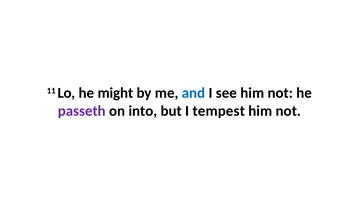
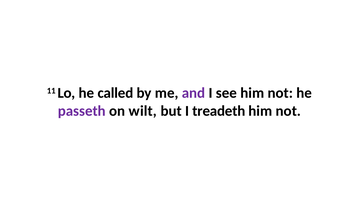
might: might -> called (115, 93)
and colour: blue -> purple (194, 93)
into: into -> wilt (143, 111)
tempest: tempest -> treadeth (219, 111)
